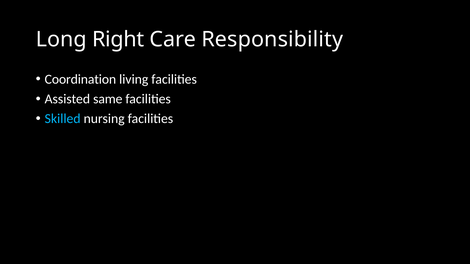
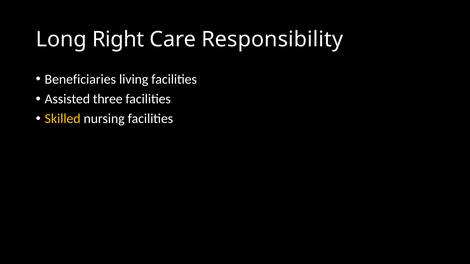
Coordination: Coordination -> Beneficiaries (80, 79)
same: same -> three (108, 99)
Skilled colour: light blue -> yellow (63, 119)
